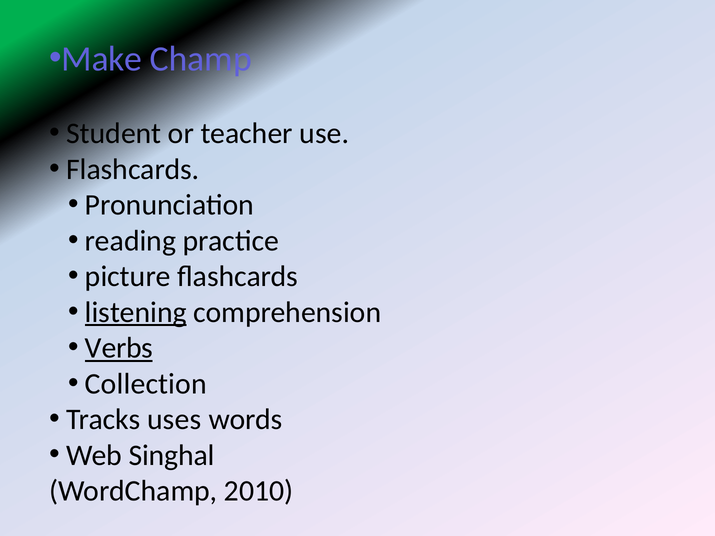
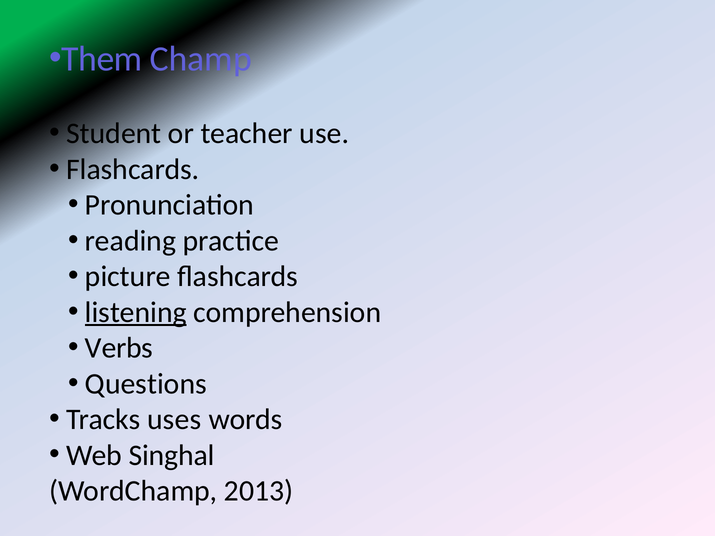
Make: Make -> Them (102, 59)
Verbs underline: present -> none (119, 348)
Collection: Collection -> Questions (146, 384)
2010: 2010 -> 2013 (259, 491)
